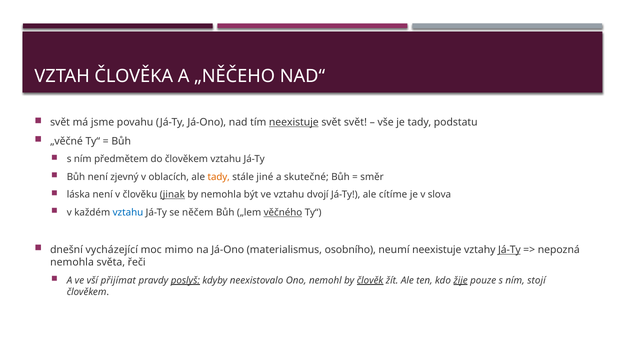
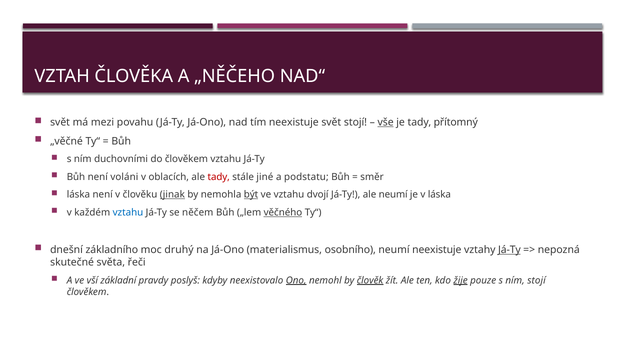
jsme: jsme -> mezi (103, 122)
neexistuje underline: present -> none (294, 122)
svět svět: svět -> stojí (355, 122)
vše underline: none -> present (386, 122)
podstatu: podstatu -> přítomný (456, 122)
předmětem: předmětem -> duchovními (121, 159)
zjevný: zjevný -> voláni (124, 177)
tady colour: orange -> red (219, 177)
skutečné: skutečné -> podstatu (306, 177)
být underline: none -> present (251, 195)
ale cítíme: cítíme -> neumí (393, 195)
v slova: slova -> láska (439, 195)
vycházející: vycházející -> základního (112, 249)
mimo: mimo -> druhý (179, 249)
nemohla: nemohla -> skutečné (72, 262)
přijímat: přijímat -> základní (118, 280)
poslyš underline: present -> none (185, 280)
Ono underline: none -> present (296, 280)
